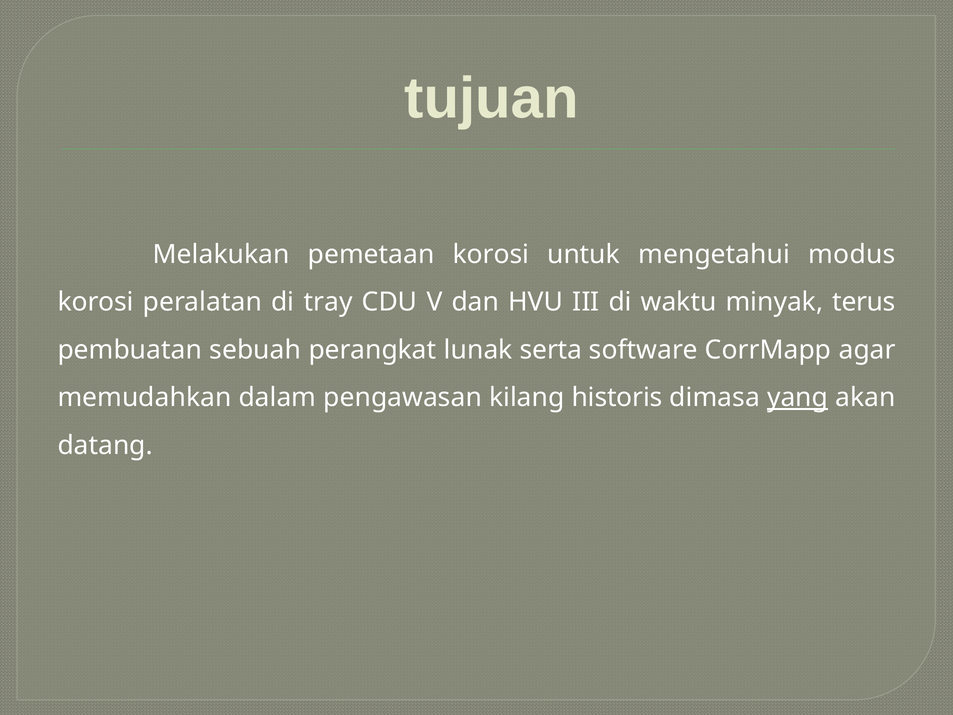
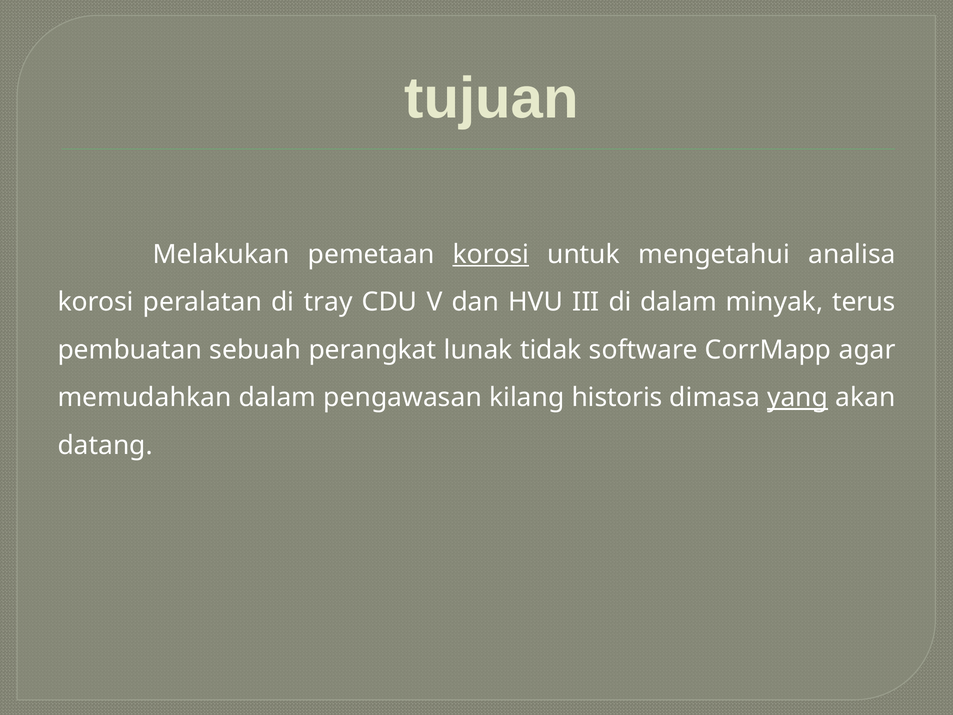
korosi underline: none -> present (491, 254)
modus: modus -> analisa (852, 254)
di waktu: waktu -> dalam (679, 302)
serta: serta -> tidak (551, 350)
